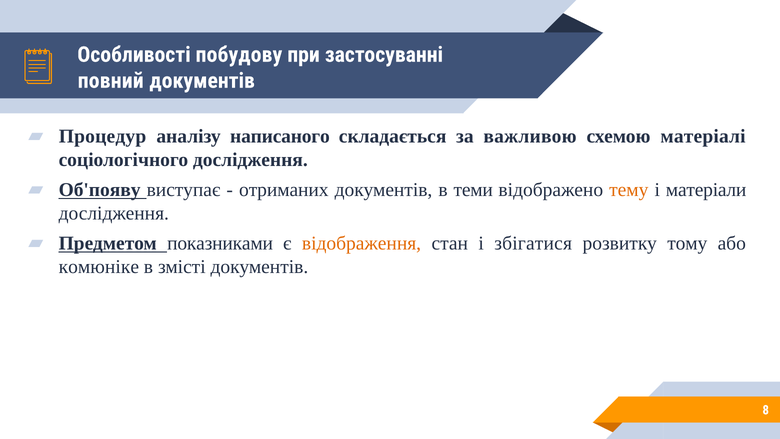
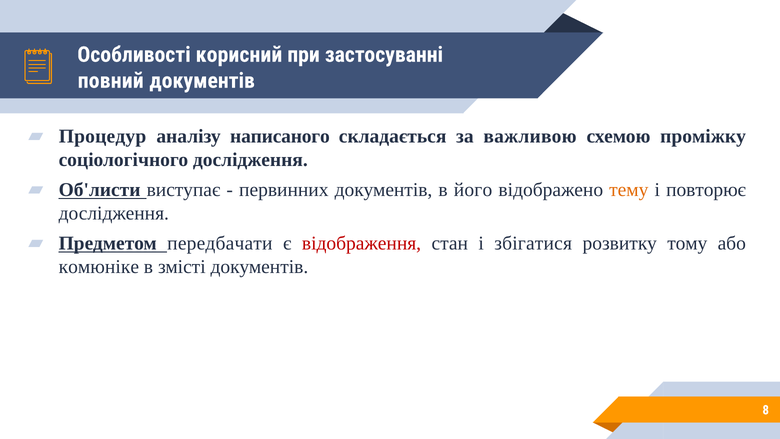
побудову: побудову -> корисний (239, 55)
матеріалі: матеріалі -> проміжку (703, 136)
Об'появу: Об'появу -> Об'листи (100, 190)
отриманих: отриманих -> первинних (284, 190)
теми: теми -> його (473, 190)
матеріали: матеріали -> повторює (706, 190)
показниками: показниками -> передбачати (220, 243)
відображення colour: orange -> red (362, 243)
